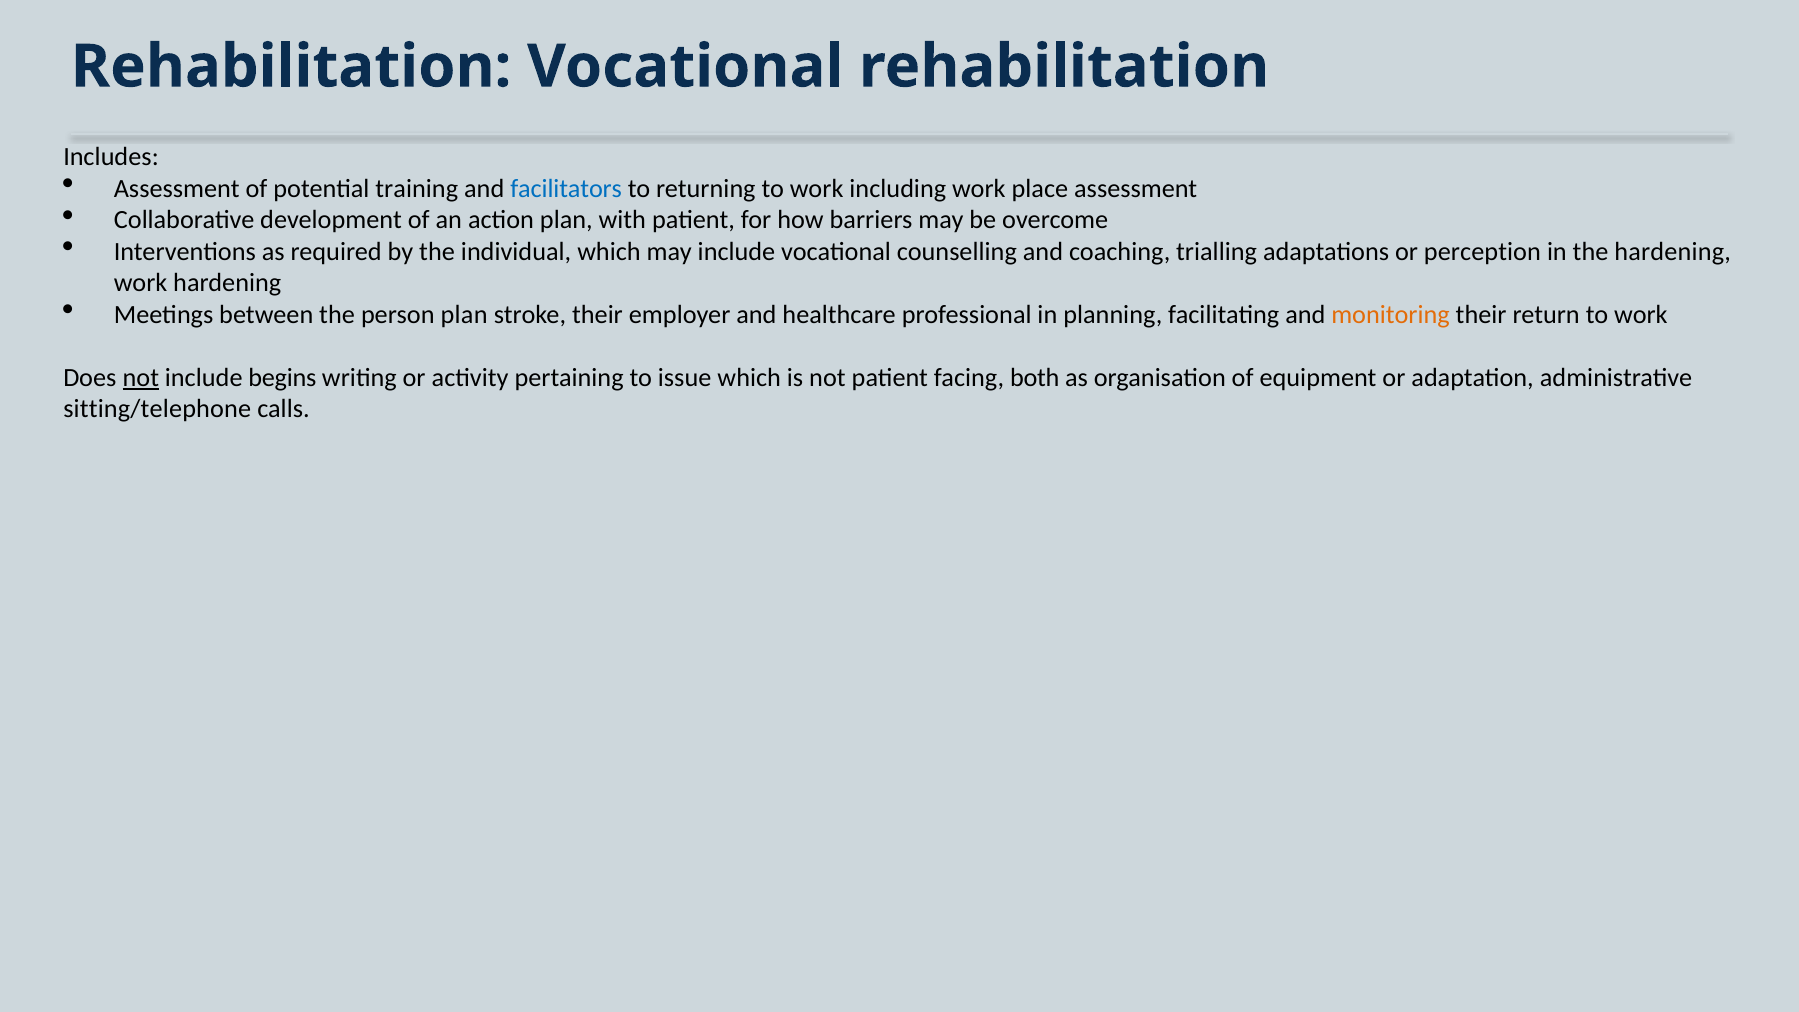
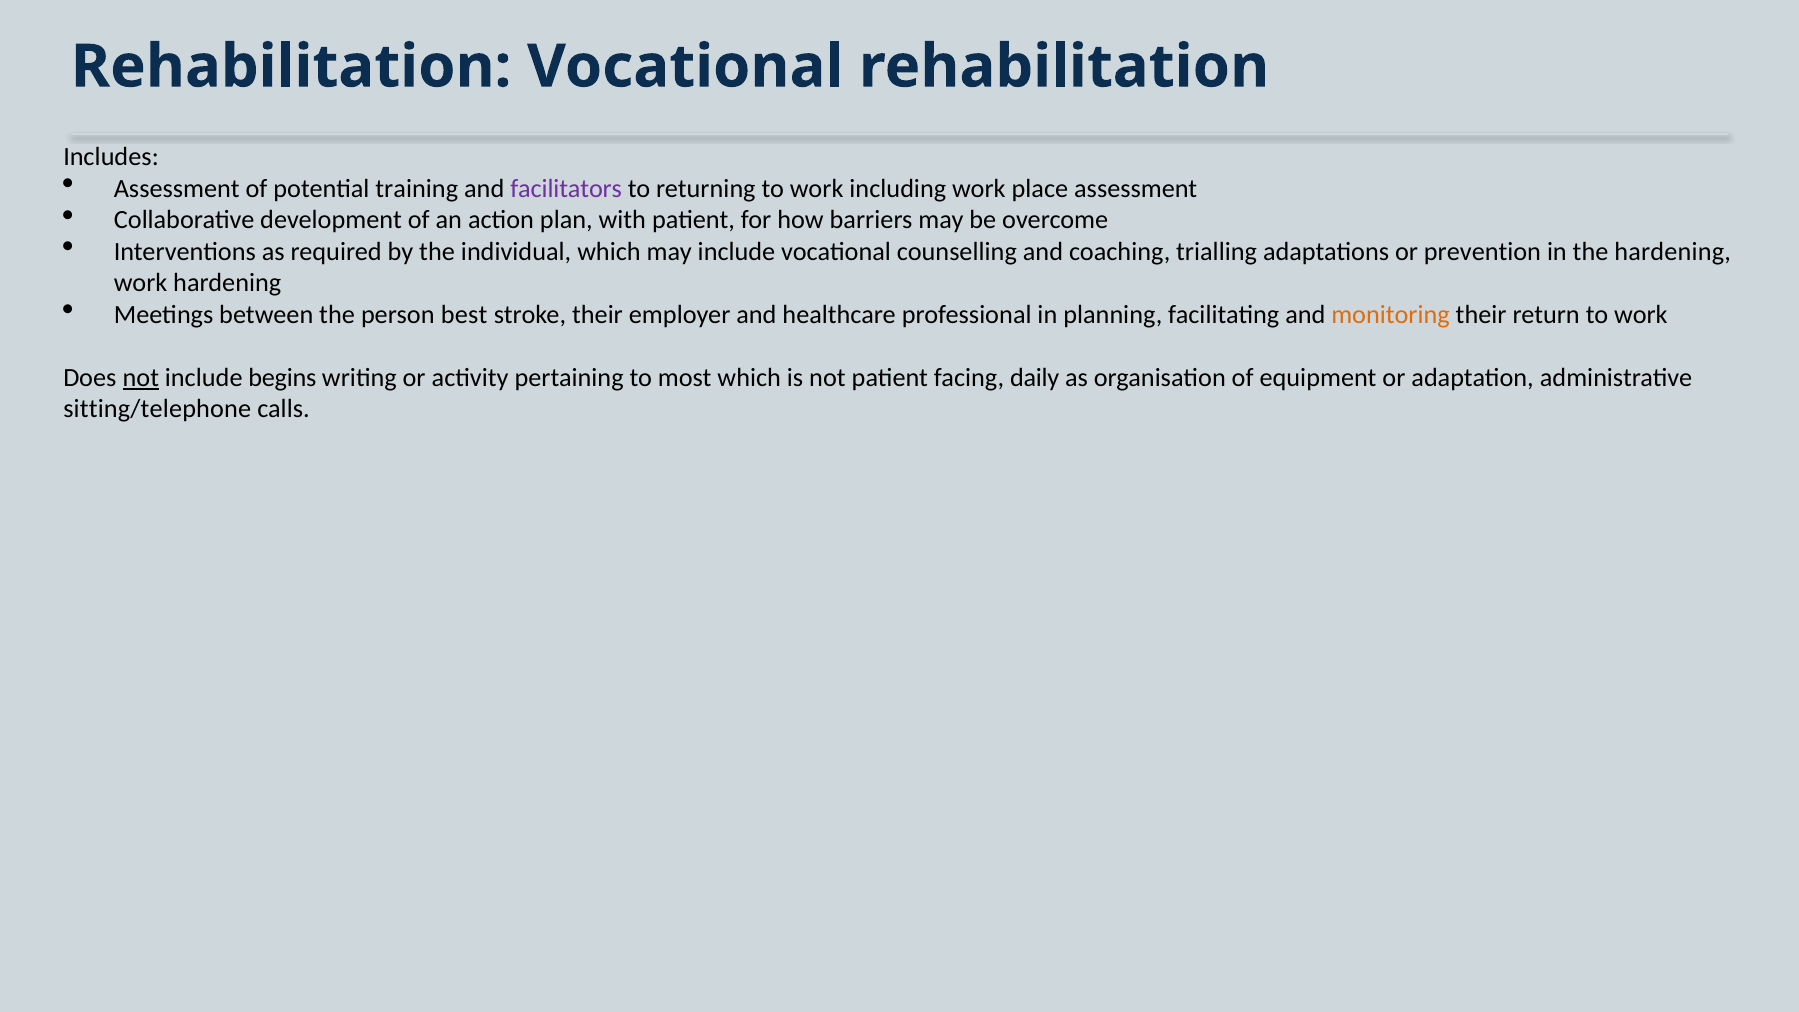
facilitators colour: blue -> purple (566, 189)
perception: perception -> prevention (1482, 252)
person plan: plan -> best (464, 315)
issue: issue -> most (685, 378)
both: both -> daily (1035, 378)
